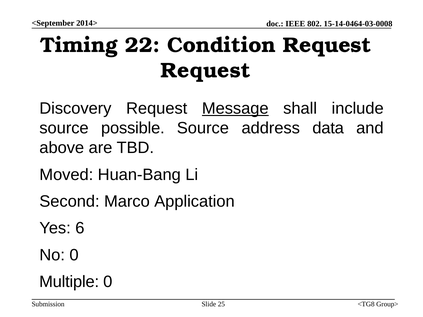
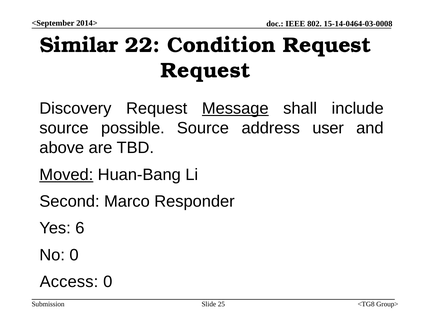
Timing: Timing -> Similar (79, 45)
data: data -> user (328, 128)
Moved underline: none -> present (66, 175)
Application: Application -> Responder (194, 202)
Multiple: Multiple -> Access (69, 282)
